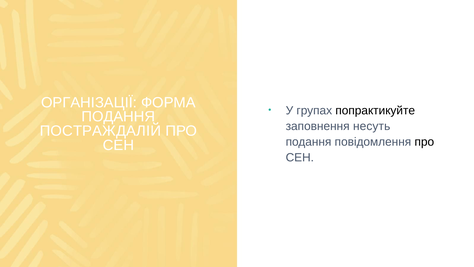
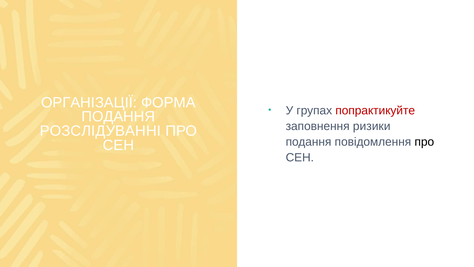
попрактикуйте colour: black -> red (375, 111)
несуть: несуть -> ризики (372, 126)
ПОСТРАЖДАЛІЙ: ПОСТРАЖДАЛІЙ -> РОЗСЛІДУВАННІ (100, 131)
